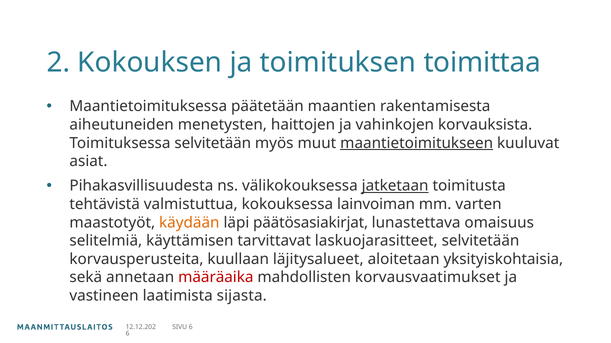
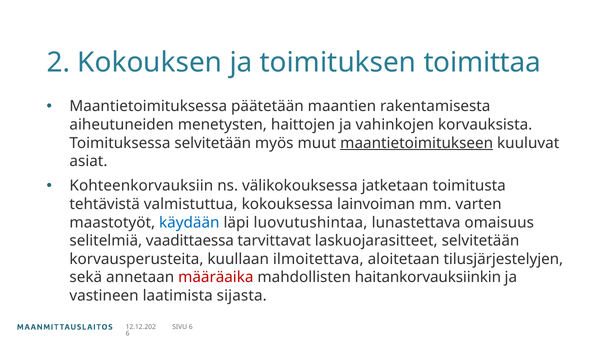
Pihakasvillisuudesta: Pihakasvillisuudesta -> Kohteenkorvauksiin (141, 186)
jatketaan underline: present -> none (395, 186)
käydään colour: orange -> blue (189, 223)
päätösasiakirjat: päätösasiakirjat -> luovutushintaa (310, 223)
käyttämisen: käyttämisen -> vaadittaessa (190, 241)
läjitysalueet: läjitysalueet -> ilmoitettava (318, 260)
yksityiskohtaisia: yksityiskohtaisia -> tilusjärjestelyjen (503, 260)
korvausvaatimukset: korvausvaatimukset -> haitankorvauksiinkin (428, 278)
